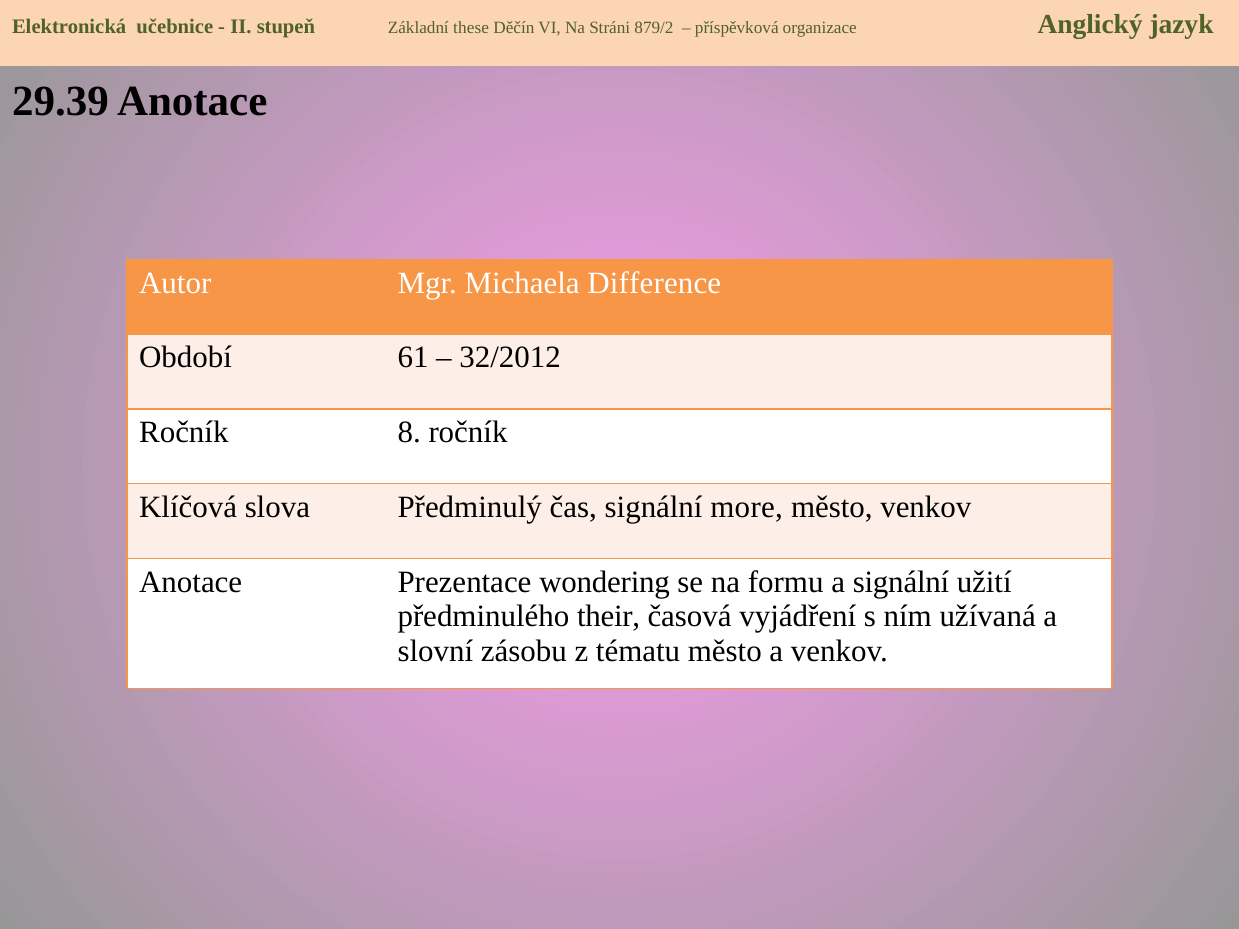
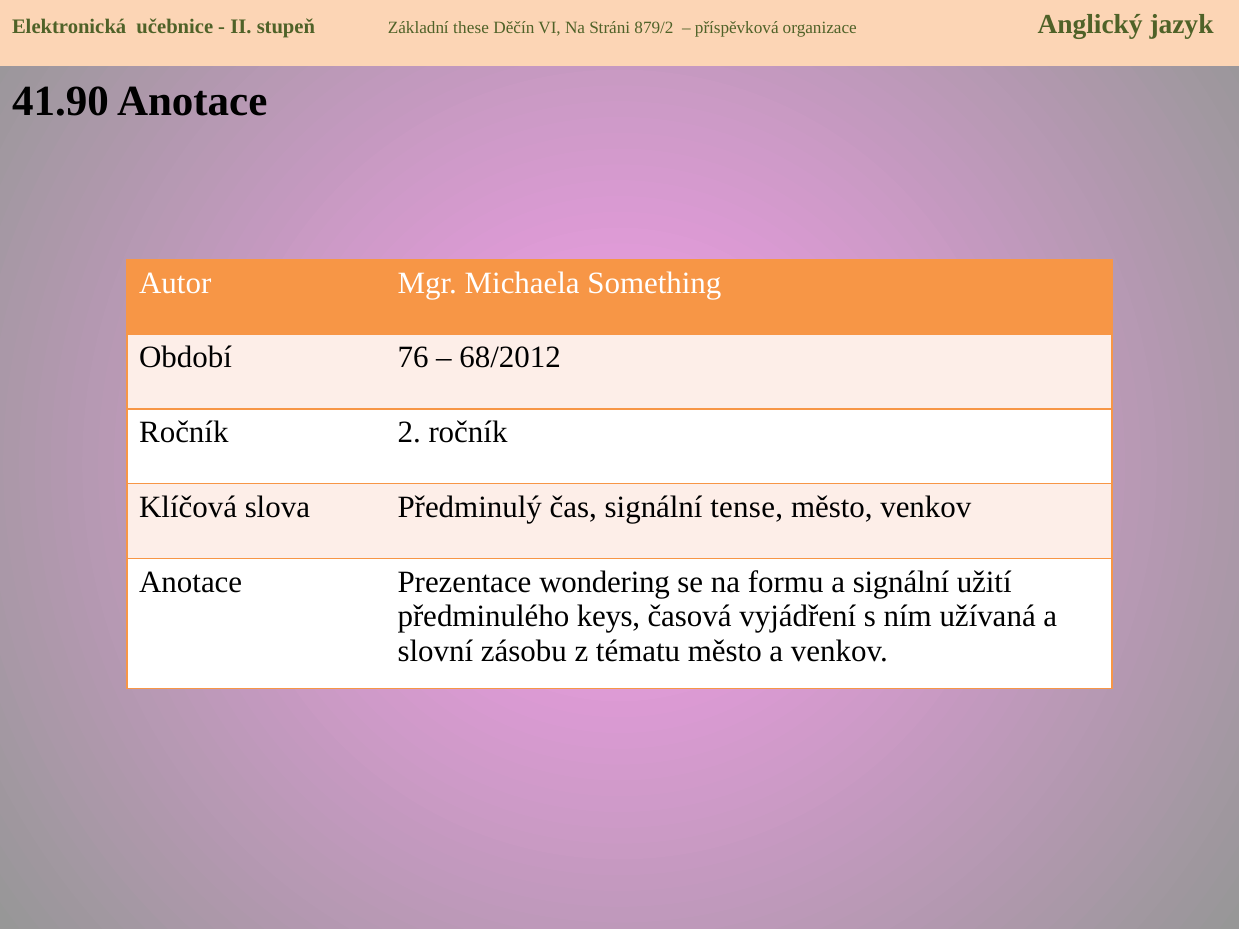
29.39: 29.39 -> 41.90 (60, 102)
Difference: Difference -> Something (654, 284)
61: 61 -> 76 (413, 358)
32/2012: 32/2012 -> 68/2012 (510, 358)
8: 8 -> 2 (409, 433)
more: more -> tense (747, 507)
their: their -> keys (609, 617)
